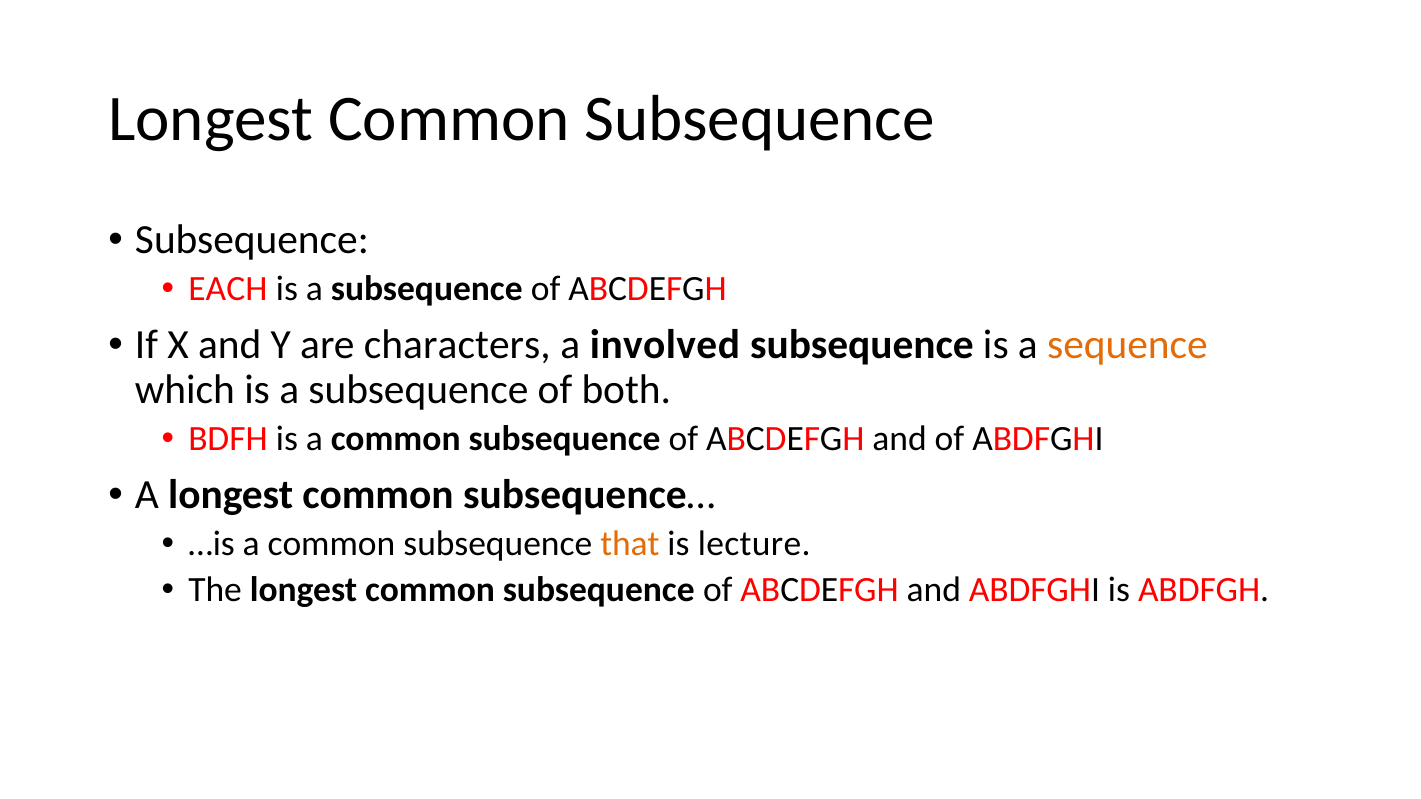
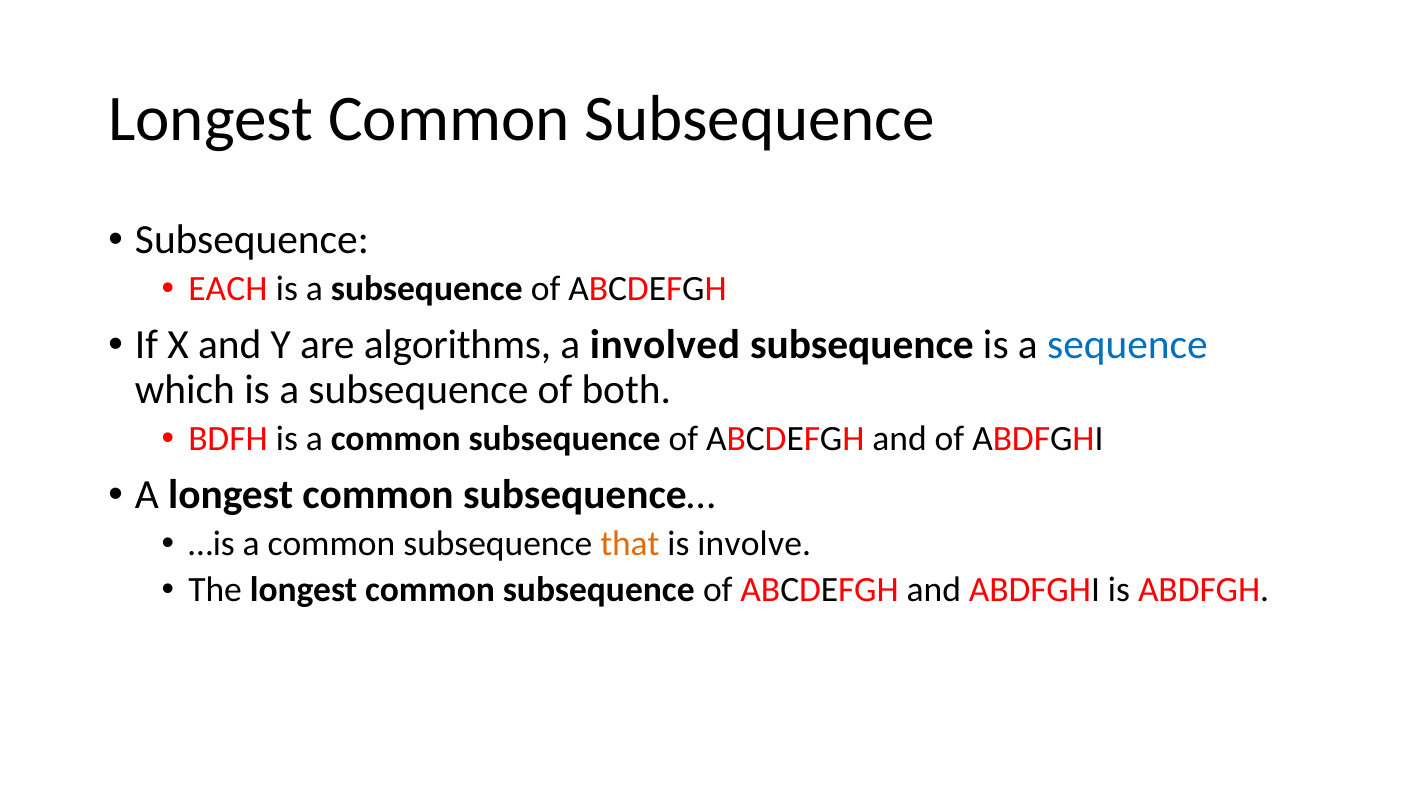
characters: characters -> algorithms (457, 345)
sequence colour: orange -> blue (1127, 345)
lecture: lecture -> involve (754, 544)
